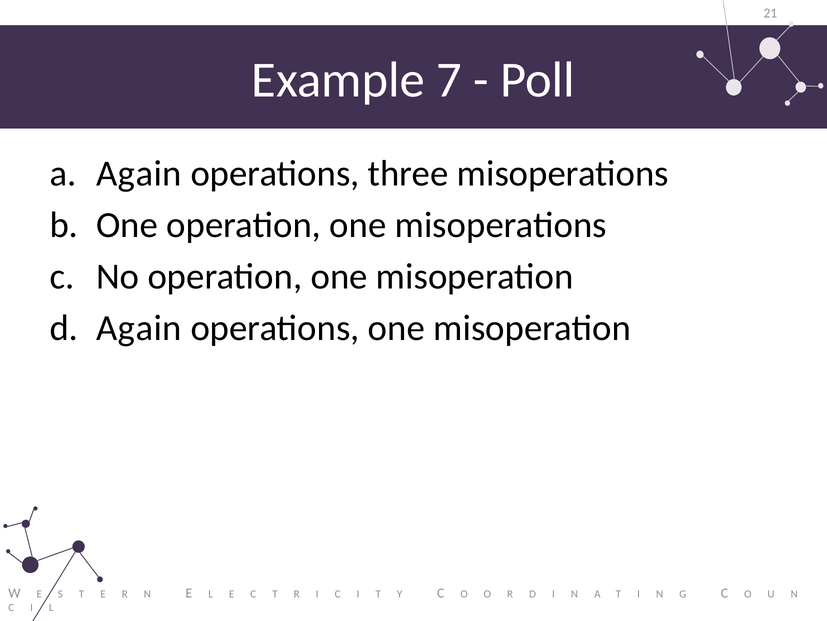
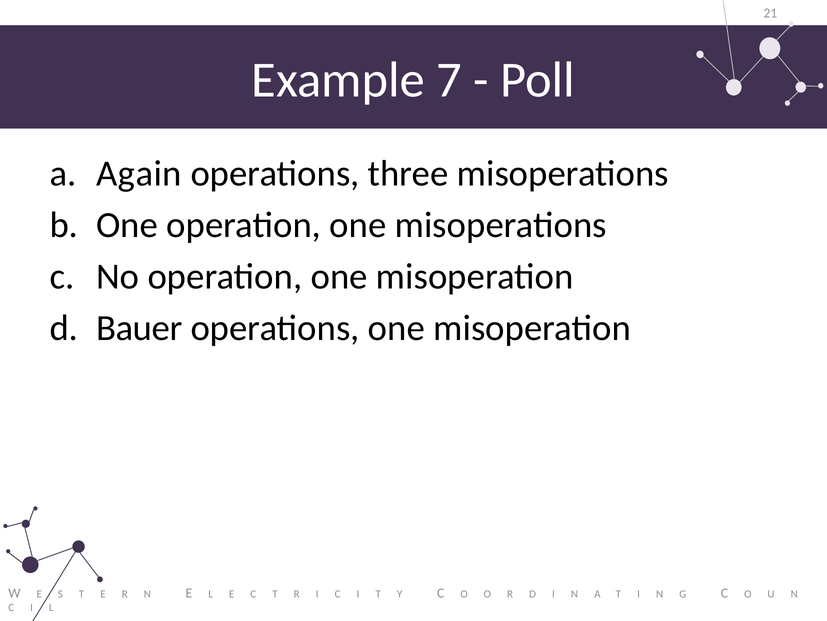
Again: Again -> Bauer (139, 328)
